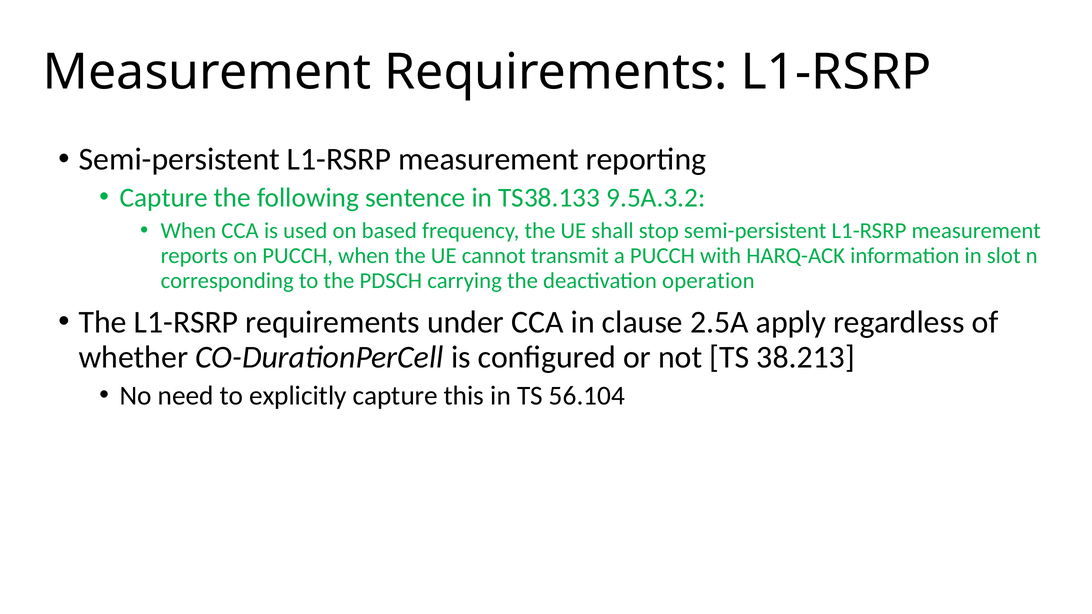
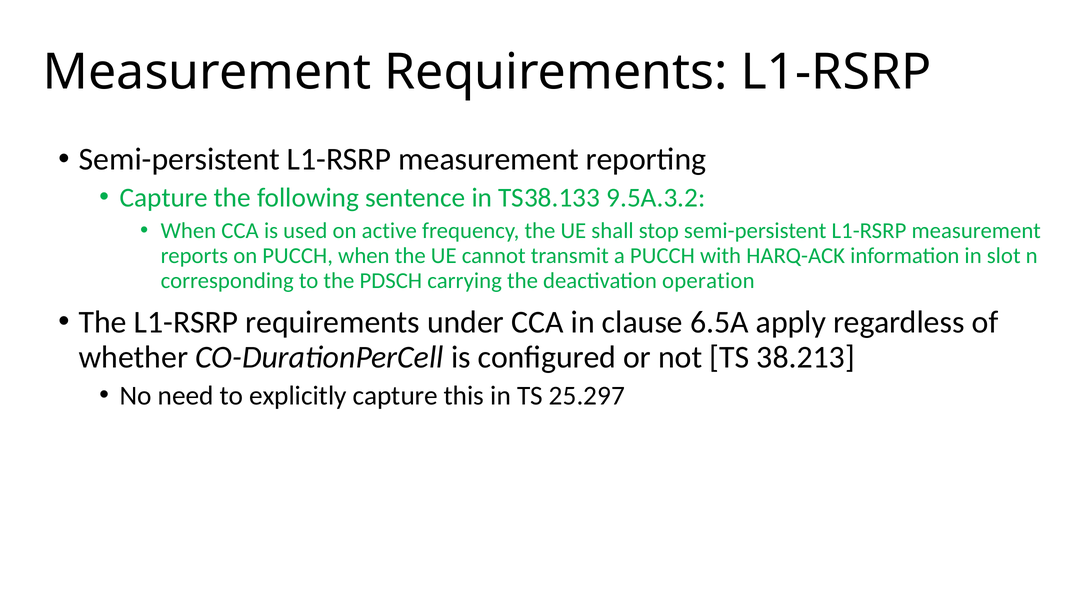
based: based -> active (389, 231)
2.5A: 2.5A -> 6.5A (719, 323)
56.104: 56.104 -> 25.297 (587, 396)
